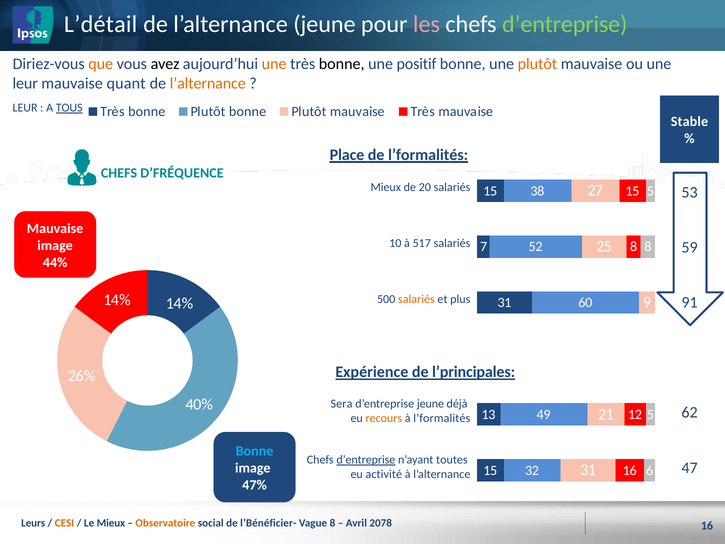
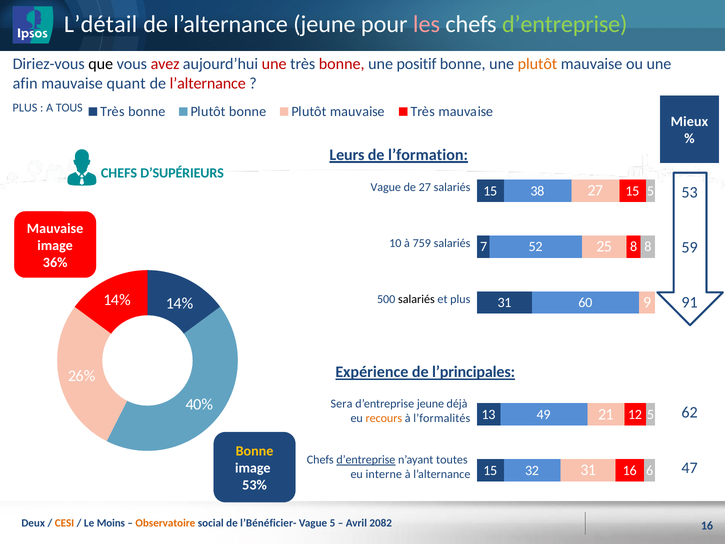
que colour: orange -> black (101, 64)
avez colour: black -> red (165, 64)
une colour: orange -> red (274, 64)
bonne colour: black -> red (342, 64)
leur: leur -> afin (25, 83)
l’alternance colour: orange -> red (208, 83)
LEUR: LEUR -> PLUS (25, 108)
TOUS underline: present -> none (69, 108)
Stable: Stable -> Mieux (689, 121)
Place: Place -> Leurs (347, 155)
de l’formalités: l’formalités -> l’formation (428, 155)
D’FRÉQUENCE: D’FRÉQUENCE -> D’SUPÉRIEURS (182, 173)
Mieux: Mieux -> Vague (386, 187)
de 20: 20 -> 27 (425, 187)
517: 517 -> 759 (422, 243)
44%: 44% -> 36% (55, 262)
salariés colour: orange -> black (416, 299)
Bonne colour: light blue -> yellow (255, 451)
activité: activité -> interne (384, 474)
47%: 47% -> 53% (255, 485)
Leurs: Leurs -> Deux (33, 523)
Le Mieux: Mieux -> Moins (111, 523)
Vague 8: 8 -> 5 (332, 523)
2078: 2078 -> 2082 (381, 523)
